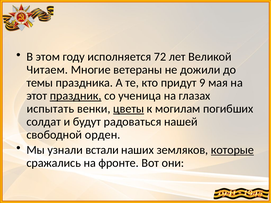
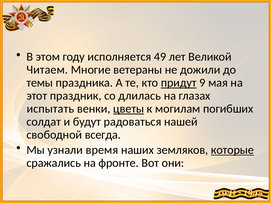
72: 72 -> 49 (160, 57)
придут underline: none -> present (179, 83)
праздник underline: present -> none (76, 96)
ученица: ученица -> длилась (140, 96)
орден: орден -> всегда (103, 135)
встали: встали -> время (102, 150)
